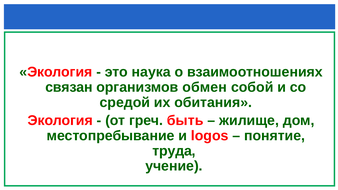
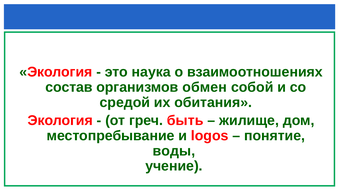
связан: связан -> состав (69, 87)
труда: труда -> воды (174, 151)
